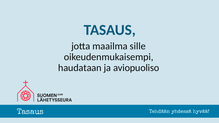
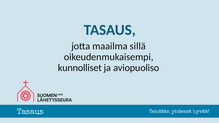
sille: sille -> sillä (138, 46)
haudataan: haudataan -> kunnolliset (80, 68)
